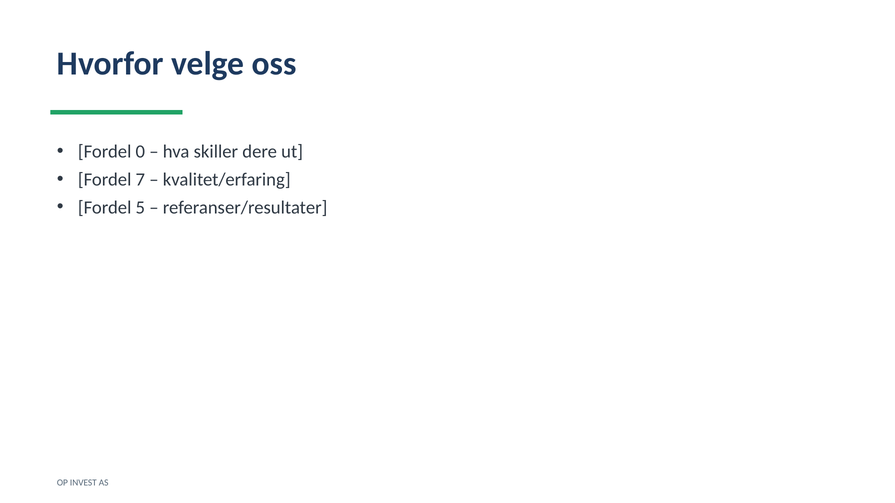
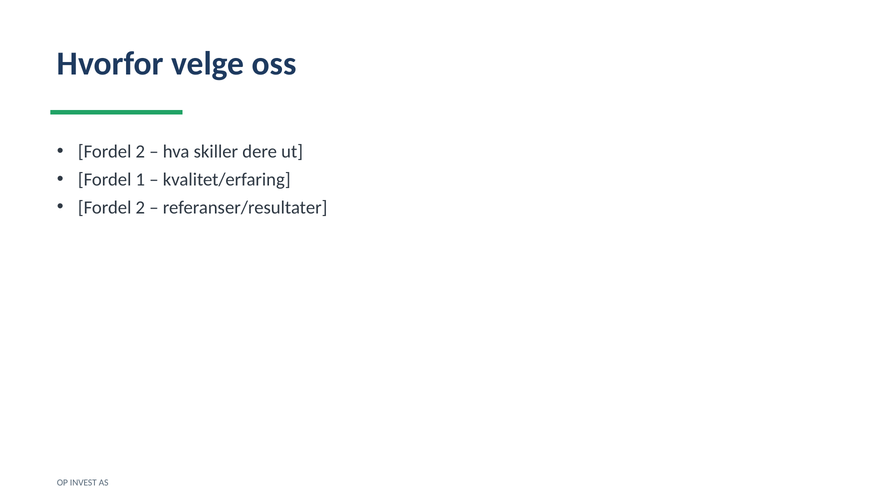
0: 0 -> 2 (140, 152)
7: 7 -> 1 (140, 180)
5: 5 -> 2 (140, 208)
